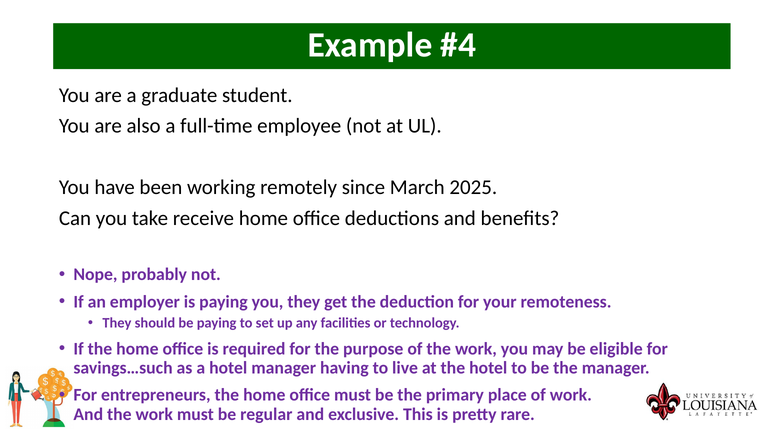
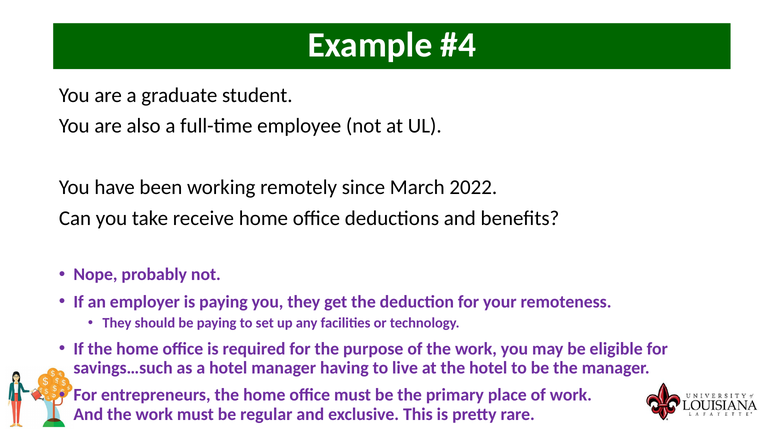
2025: 2025 -> 2022 (473, 187)
